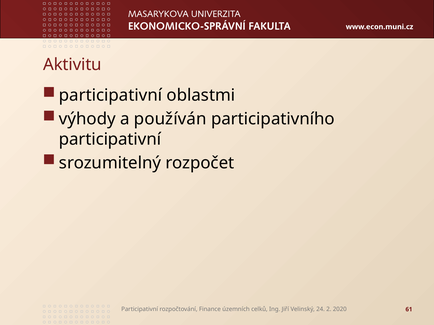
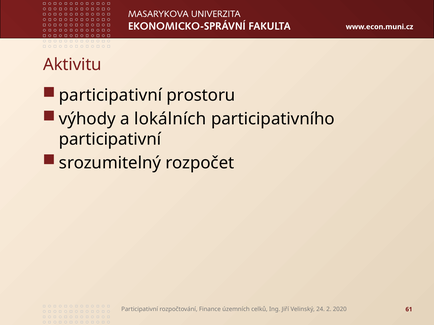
oblastmi: oblastmi -> prostoru (201, 95)
používán: používán -> lokálních (170, 119)
